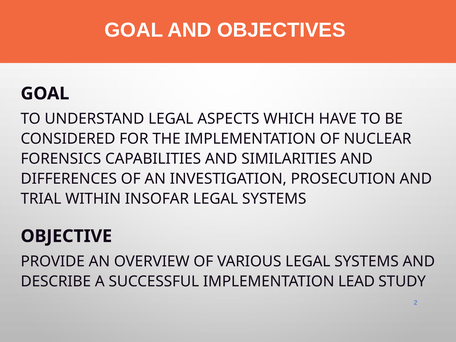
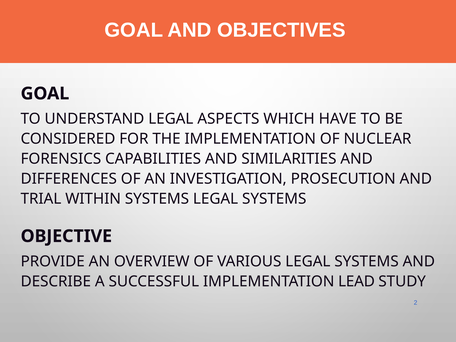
WITHIN INSOFAR: INSOFAR -> SYSTEMS (157, 199)
